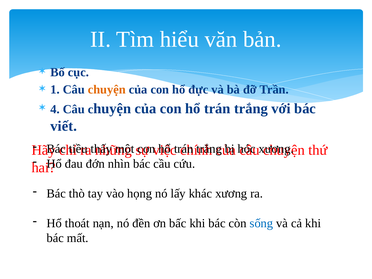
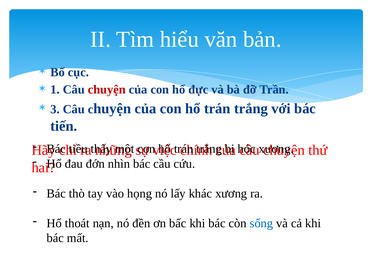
chuyện colour: orange -> red (107, 90)
4: 4 -> 3 (55, 109)
viết: viết -> tiến (64, 126)
